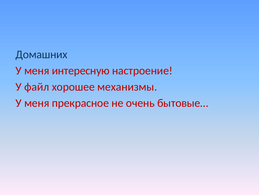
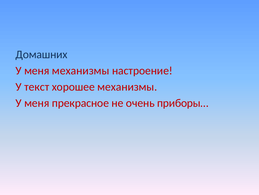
меня интересную: интересную -> механизмы (81, 70)
файл: файл -> текст (37, 87)
бытовые…: бытовые… -> приборы… (183, 103)
